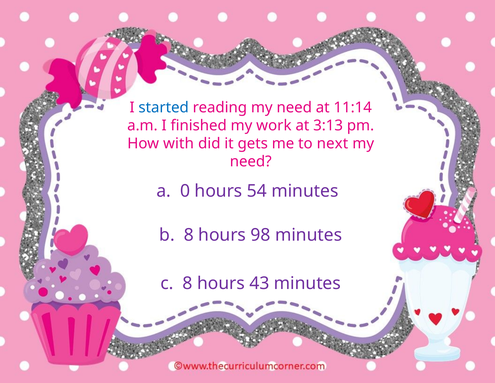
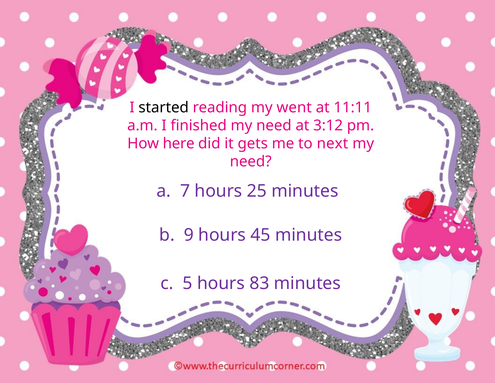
started colour: blue -> black (164, 107)
reading my need: need -> went (294, 107)
11:14: 11:14 -> 11:11 (353, 107)
finished my work: work -> need (274, 125)
3:13: 3:13 -> 3:12 (328, 125)
with: with -> here (179, 143)
0: 0 -> 7 (185, 191)
54: 54 -> 25 (257, 191)
b 8: 8 -> 9 (189, 235)
98: 98 -> 45 (261, 235)
c 8: 8 -> 5 (188, 283)
43: 43 -> 83 (259, 283)
